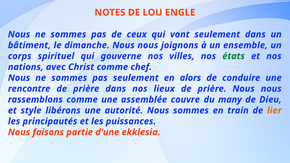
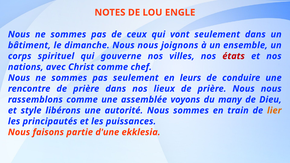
états colour: green -> red (234, 56)
alors: alors -> leurs (190, 78)
couvre: couvre -> voyons (185, 100)
